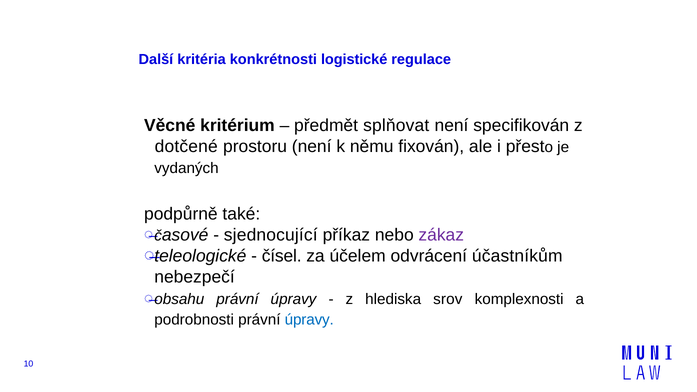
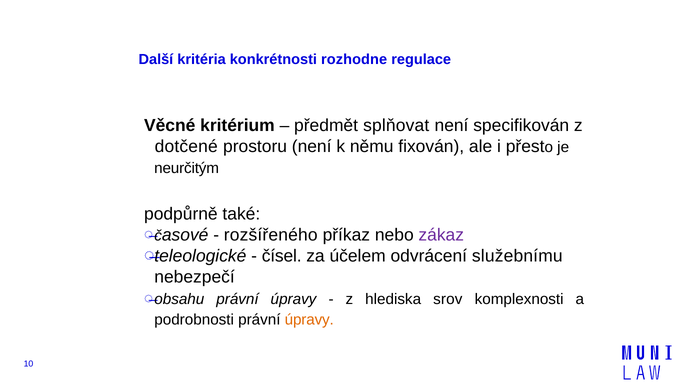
logistické: logistické -> rozhodne (354, 59)
vydaných: vydaných -> neurčitým (187, 168)
sjednocující: sjednocující -> rozšířeného (271, 235)
účastníkům: účastníkům -> služebnímu (517, 256)
úpravy colour: blue -> orange (309, 320)
